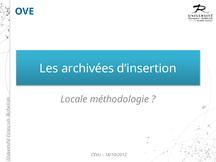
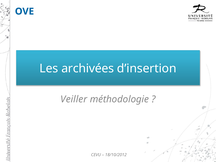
Locale: Locale -> Veiller (74, 99)
